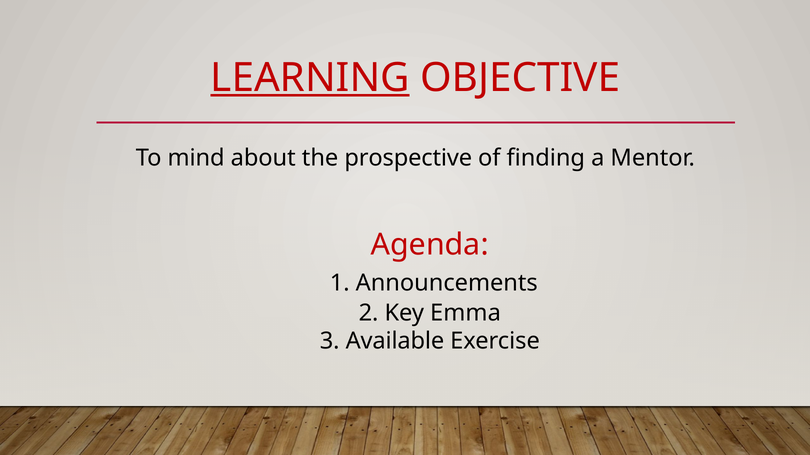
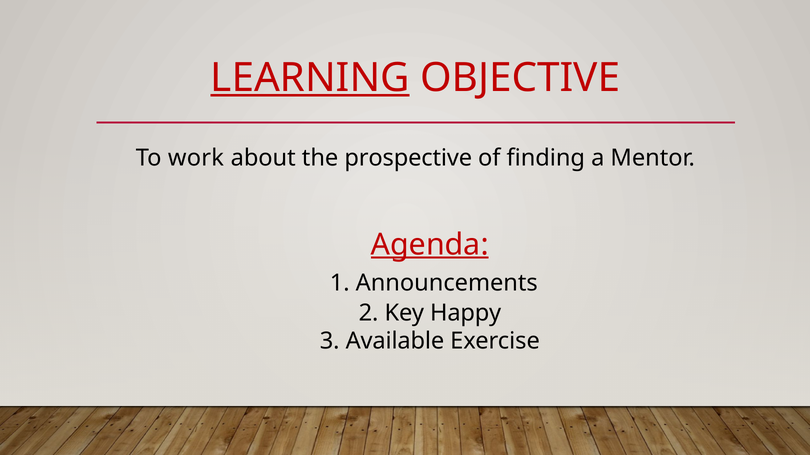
mind: mind -> work (196, 158)
Agenda underline: none -> present (430, 245)
Emma: Emma -> Happy (466, 313)
